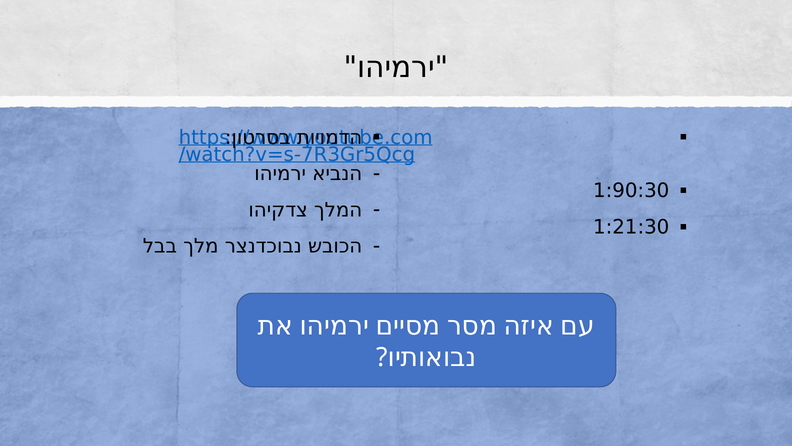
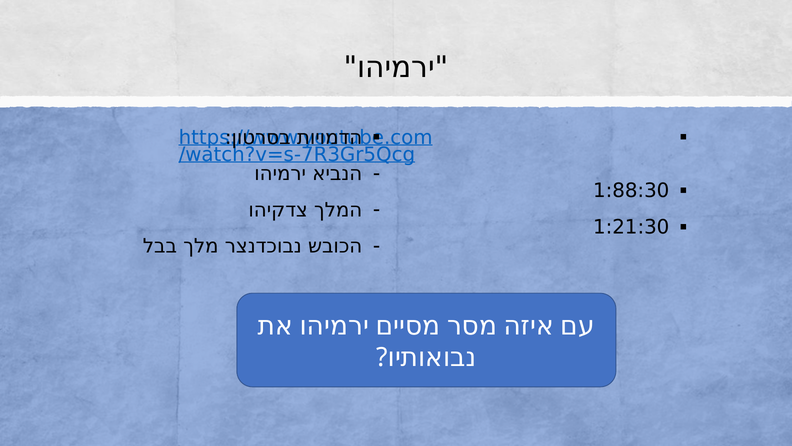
1:90:30: 1:90:30 -> 1:88:30 (631, 191)
